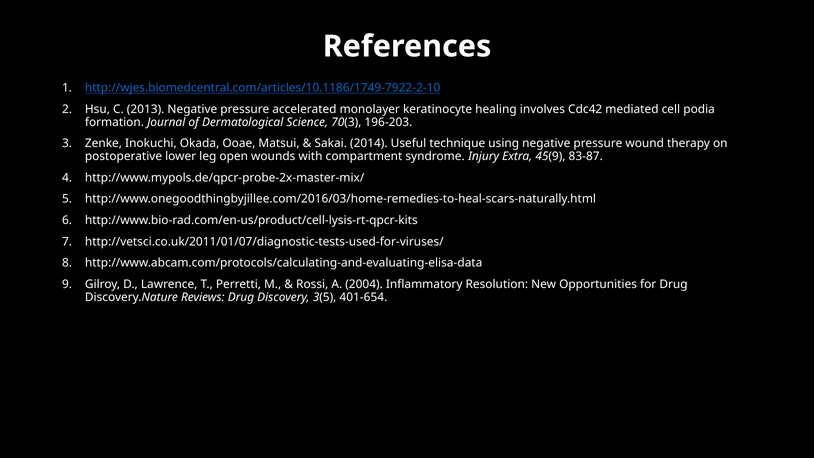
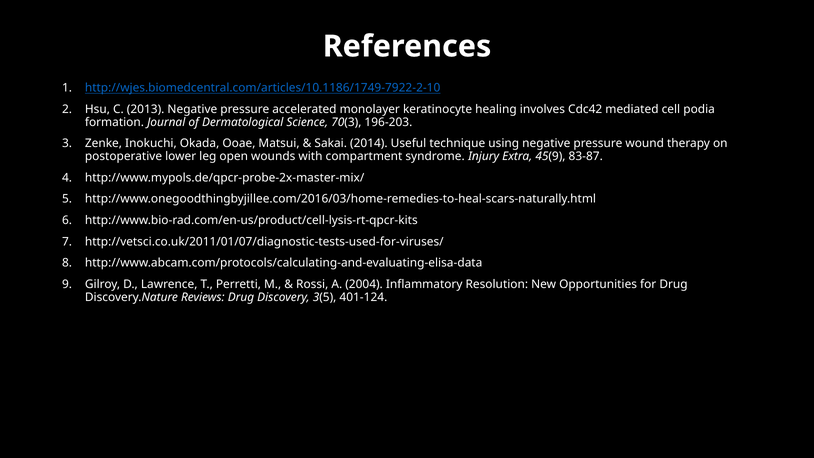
401-654: 401-654 -> 401-124 (363, 297)
